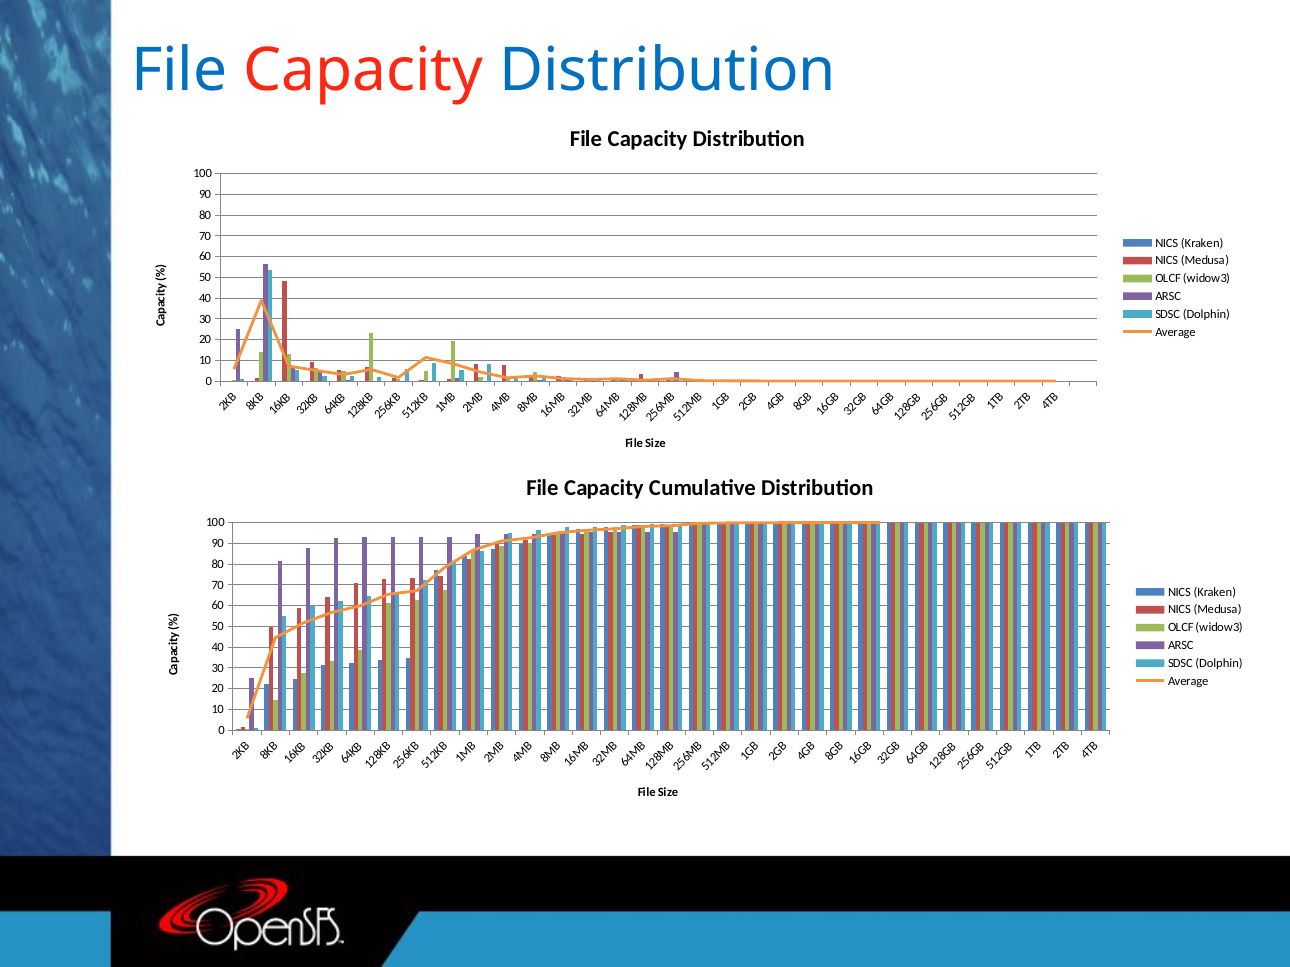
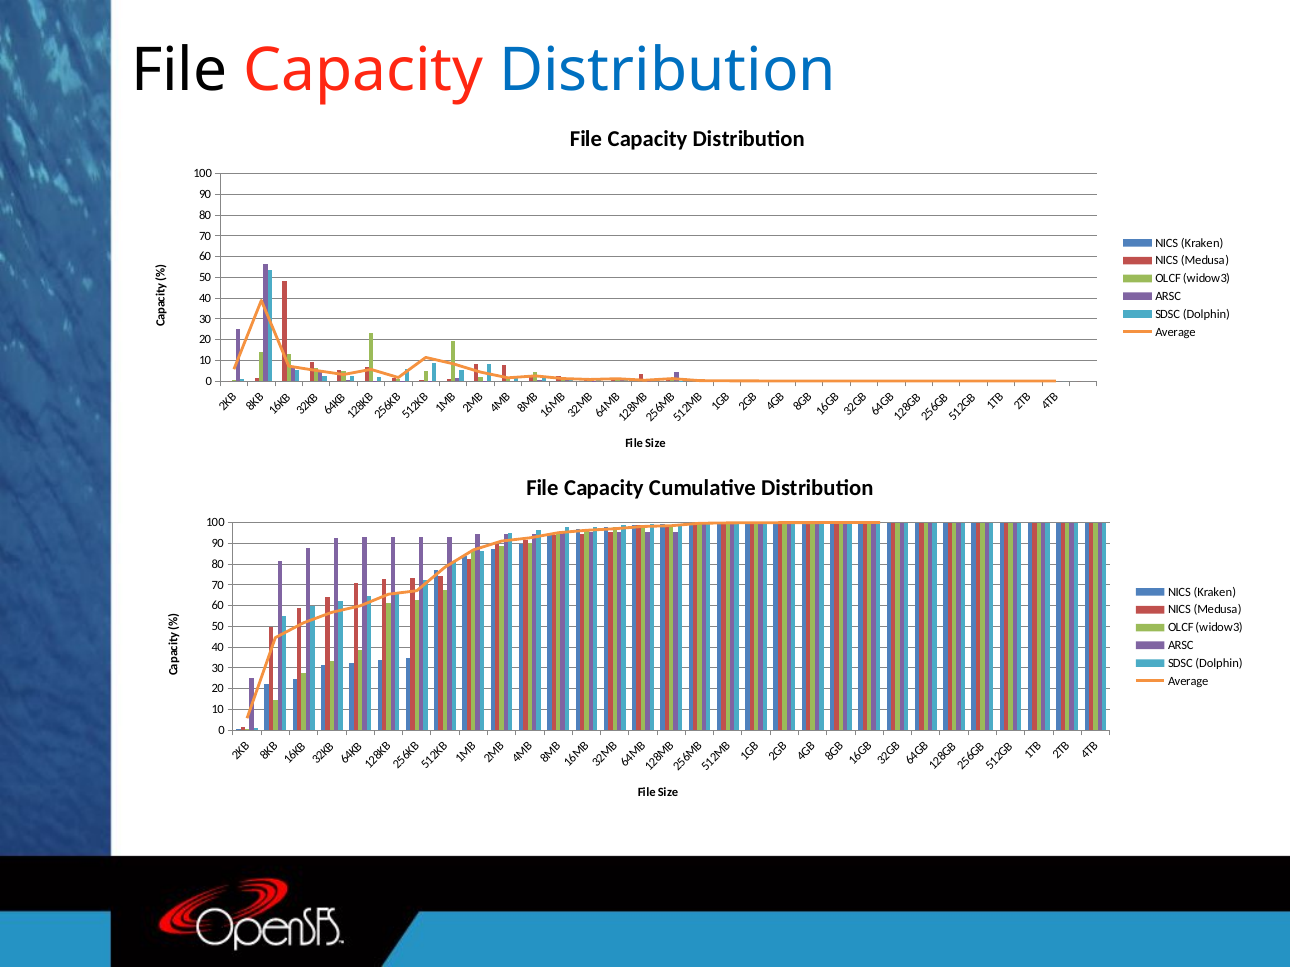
File colour: blue -> black (179, 71)
